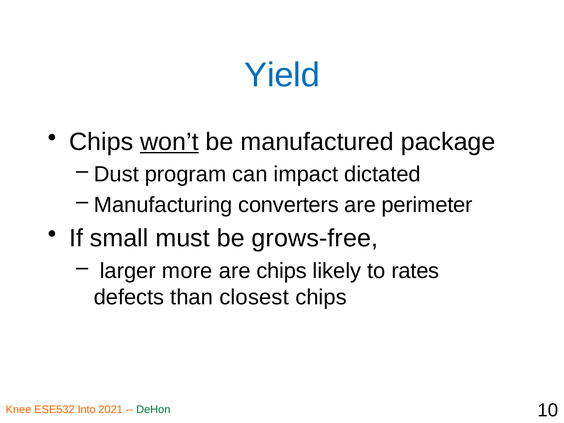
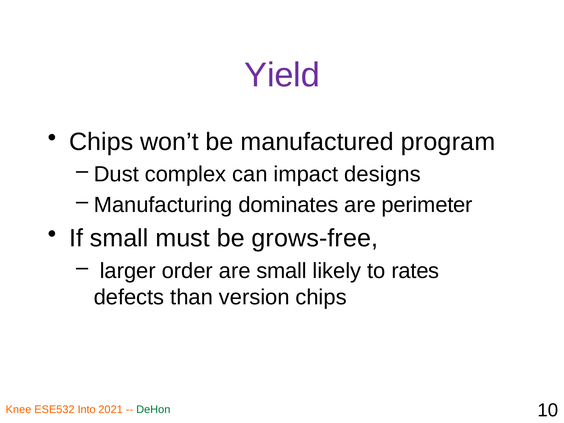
Yield colour: blue -> purple (282, 75)
won’t underline: present -> none (169, 142)
package: package -> program (448, 142)
program: program -> complex (186, 174)
dictated: dictated -> designs (382, 174)
converters: converters -> dominates (288, 205)
more: more -> order (187, 271)
are chips: chips -> small (282, 271)
closest: closest -> version (254, 297)
